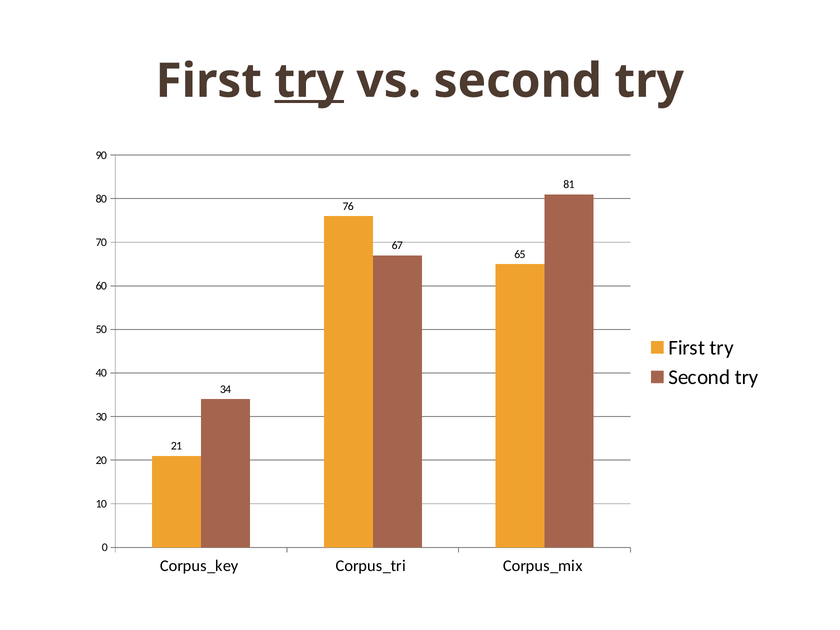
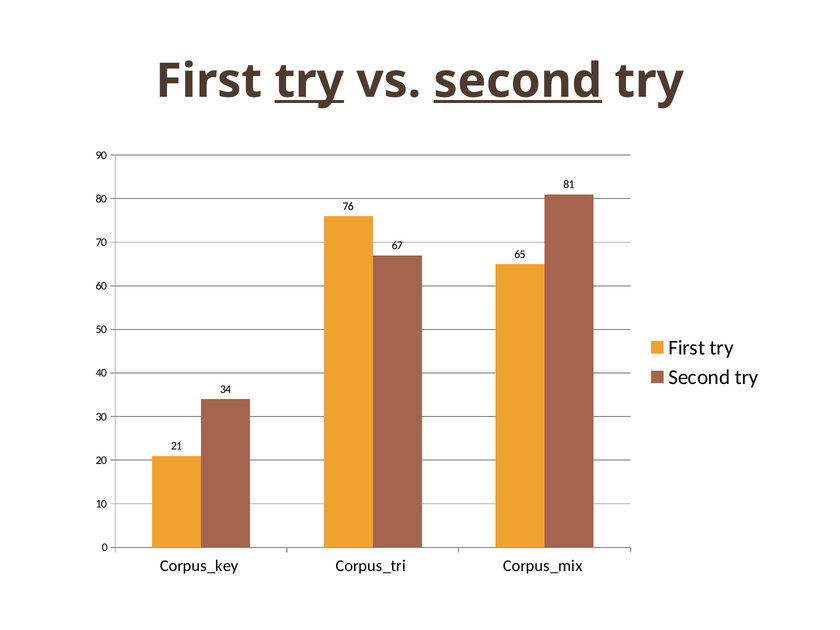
second underline: none -> present (518, 81)
